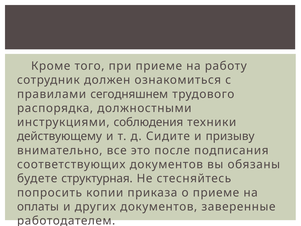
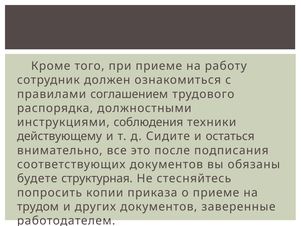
сегодняшнем: сегодняшнем -> соглашением (129, 94)
призыву: призыву -> остаться (230, 136)
оплаты: оплаты -> трудом (38, 206)
